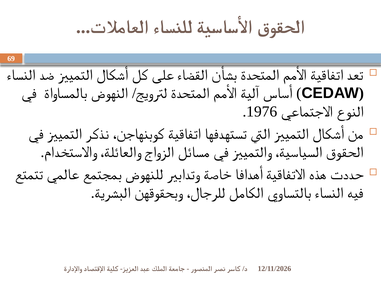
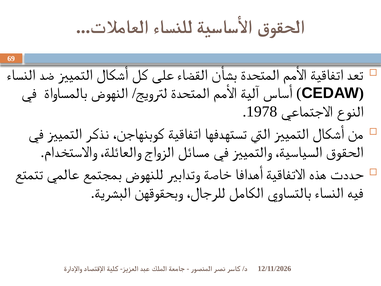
1976: 1976 -> 1978 (262, 112)
